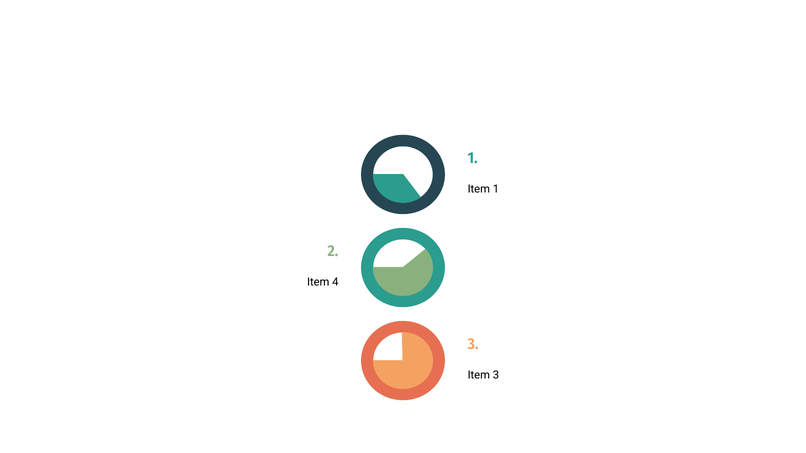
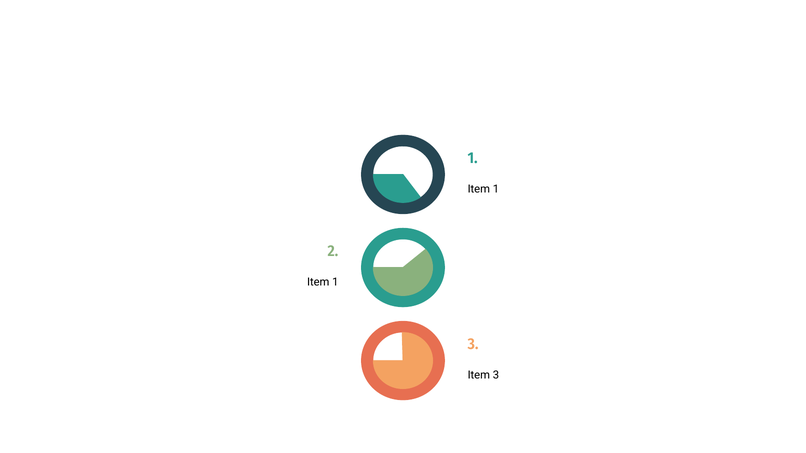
4: 4 -> 1 (335, 282)
